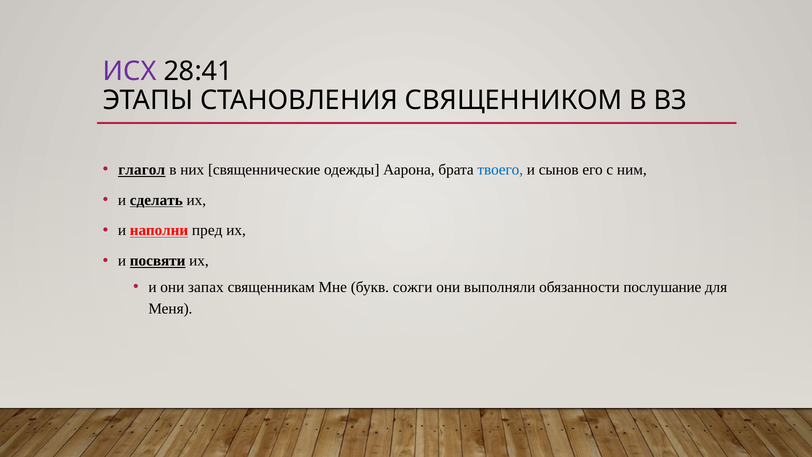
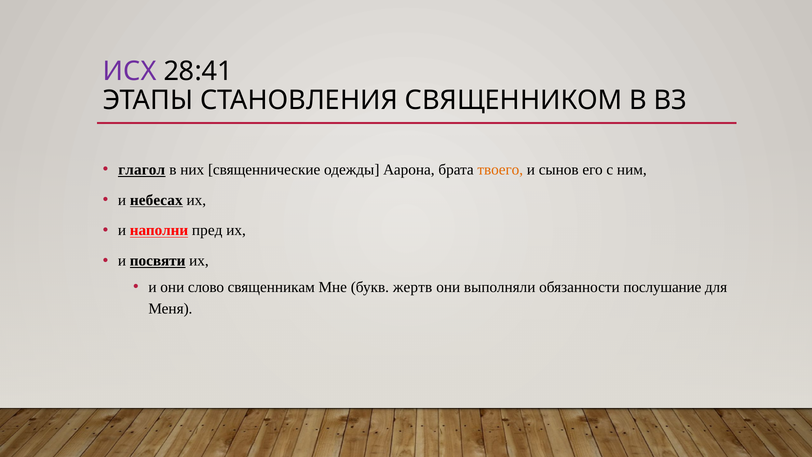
твоего colour: blue -> orange (500, 170)
сделать: сделать -> небесах (156, 200)
запах: запах -> слово (206, 287)
сожги: сожги -> жертв (413, 287)
